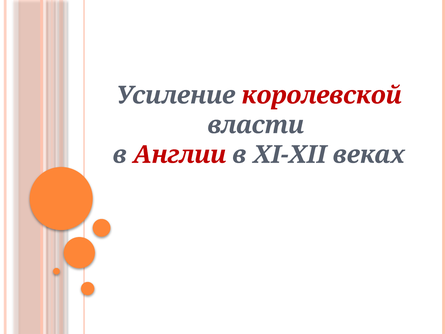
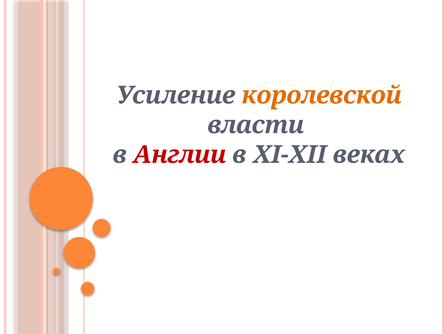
королевской colour: red -> orange (322, 95)
